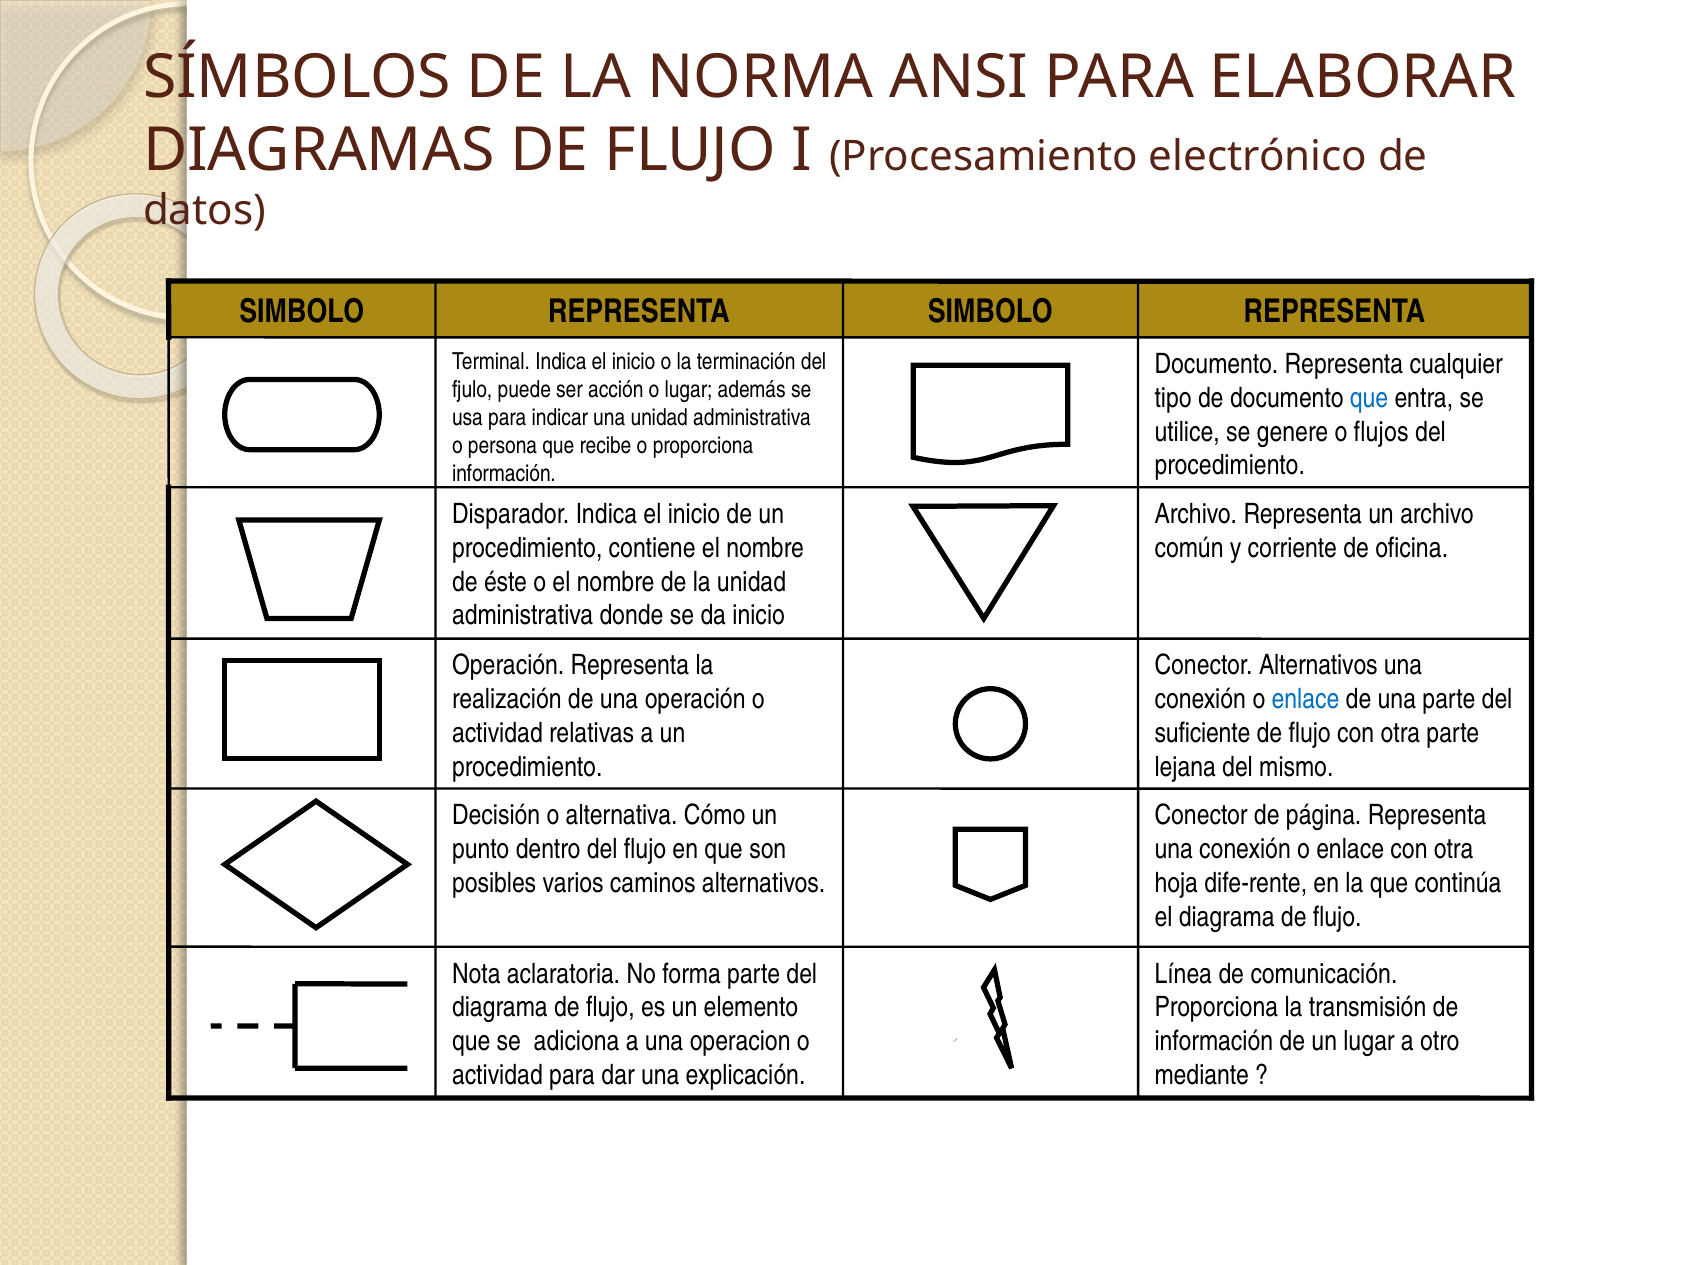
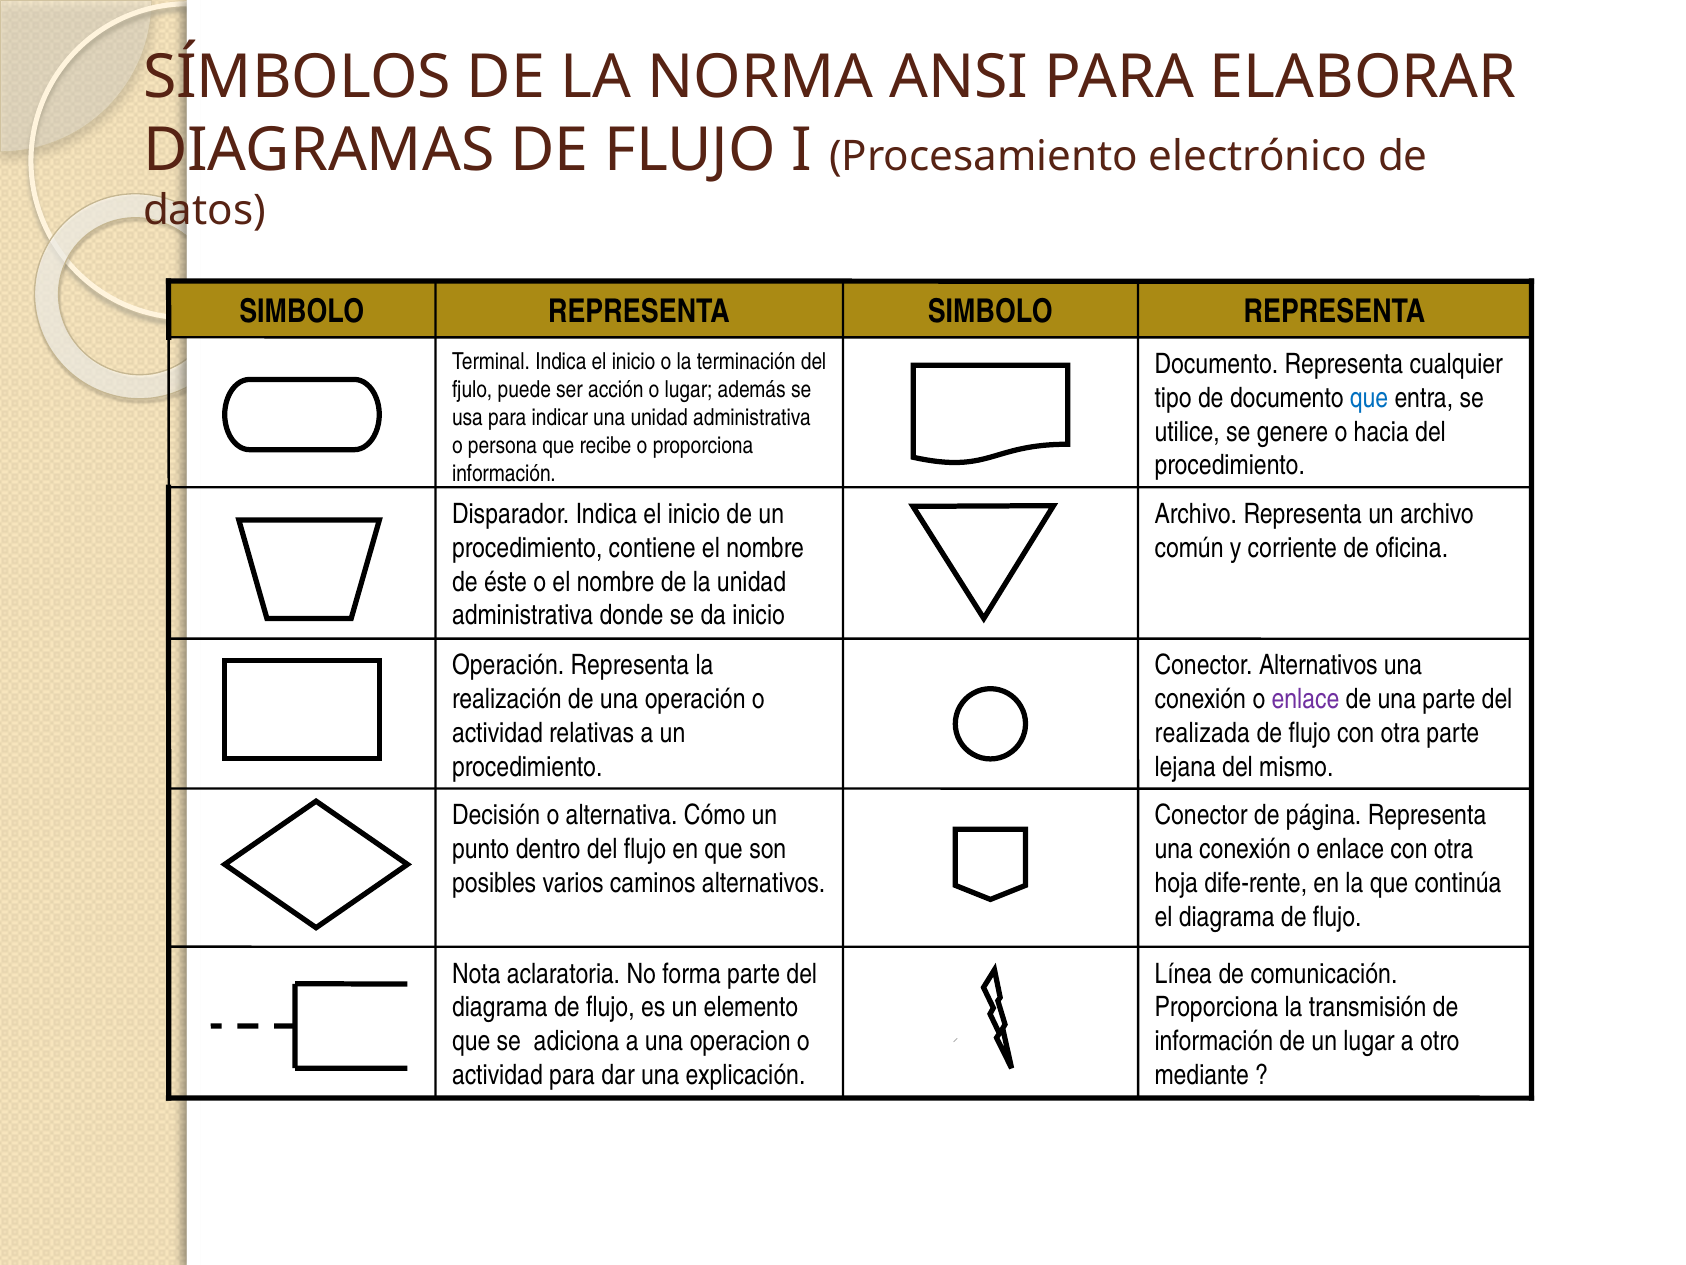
flujos: flujos -> hacia (1381, 432)
enlace colour: blue -> purple (1305, 699)
suficiente: suficiente -> realizada (1202, 733)
